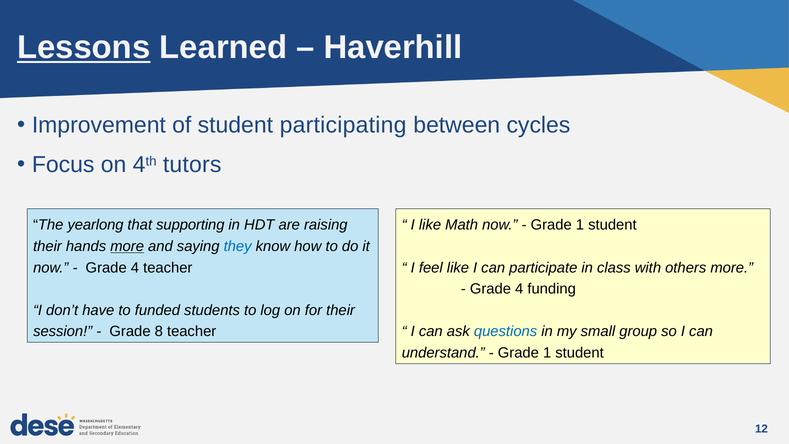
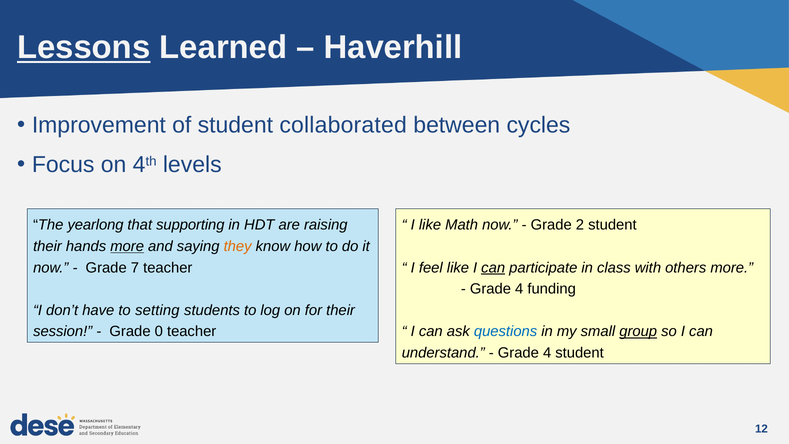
participating: participating -> collaborated (343, 125)
tutors: tutors -> levels (192, 165)
1: 1 -> 2 (580, 225)
they colour: blue -> orange (238, 246)
4: 4 -> 7 (135, 268)
can underline: none -> present (493, 268)
funded: funded -> setting (157, 310)
8: 8 -> 0 (159, 331)
group underline: none -> present (638, 331)
1: 1 -> 4 (547, 353)
